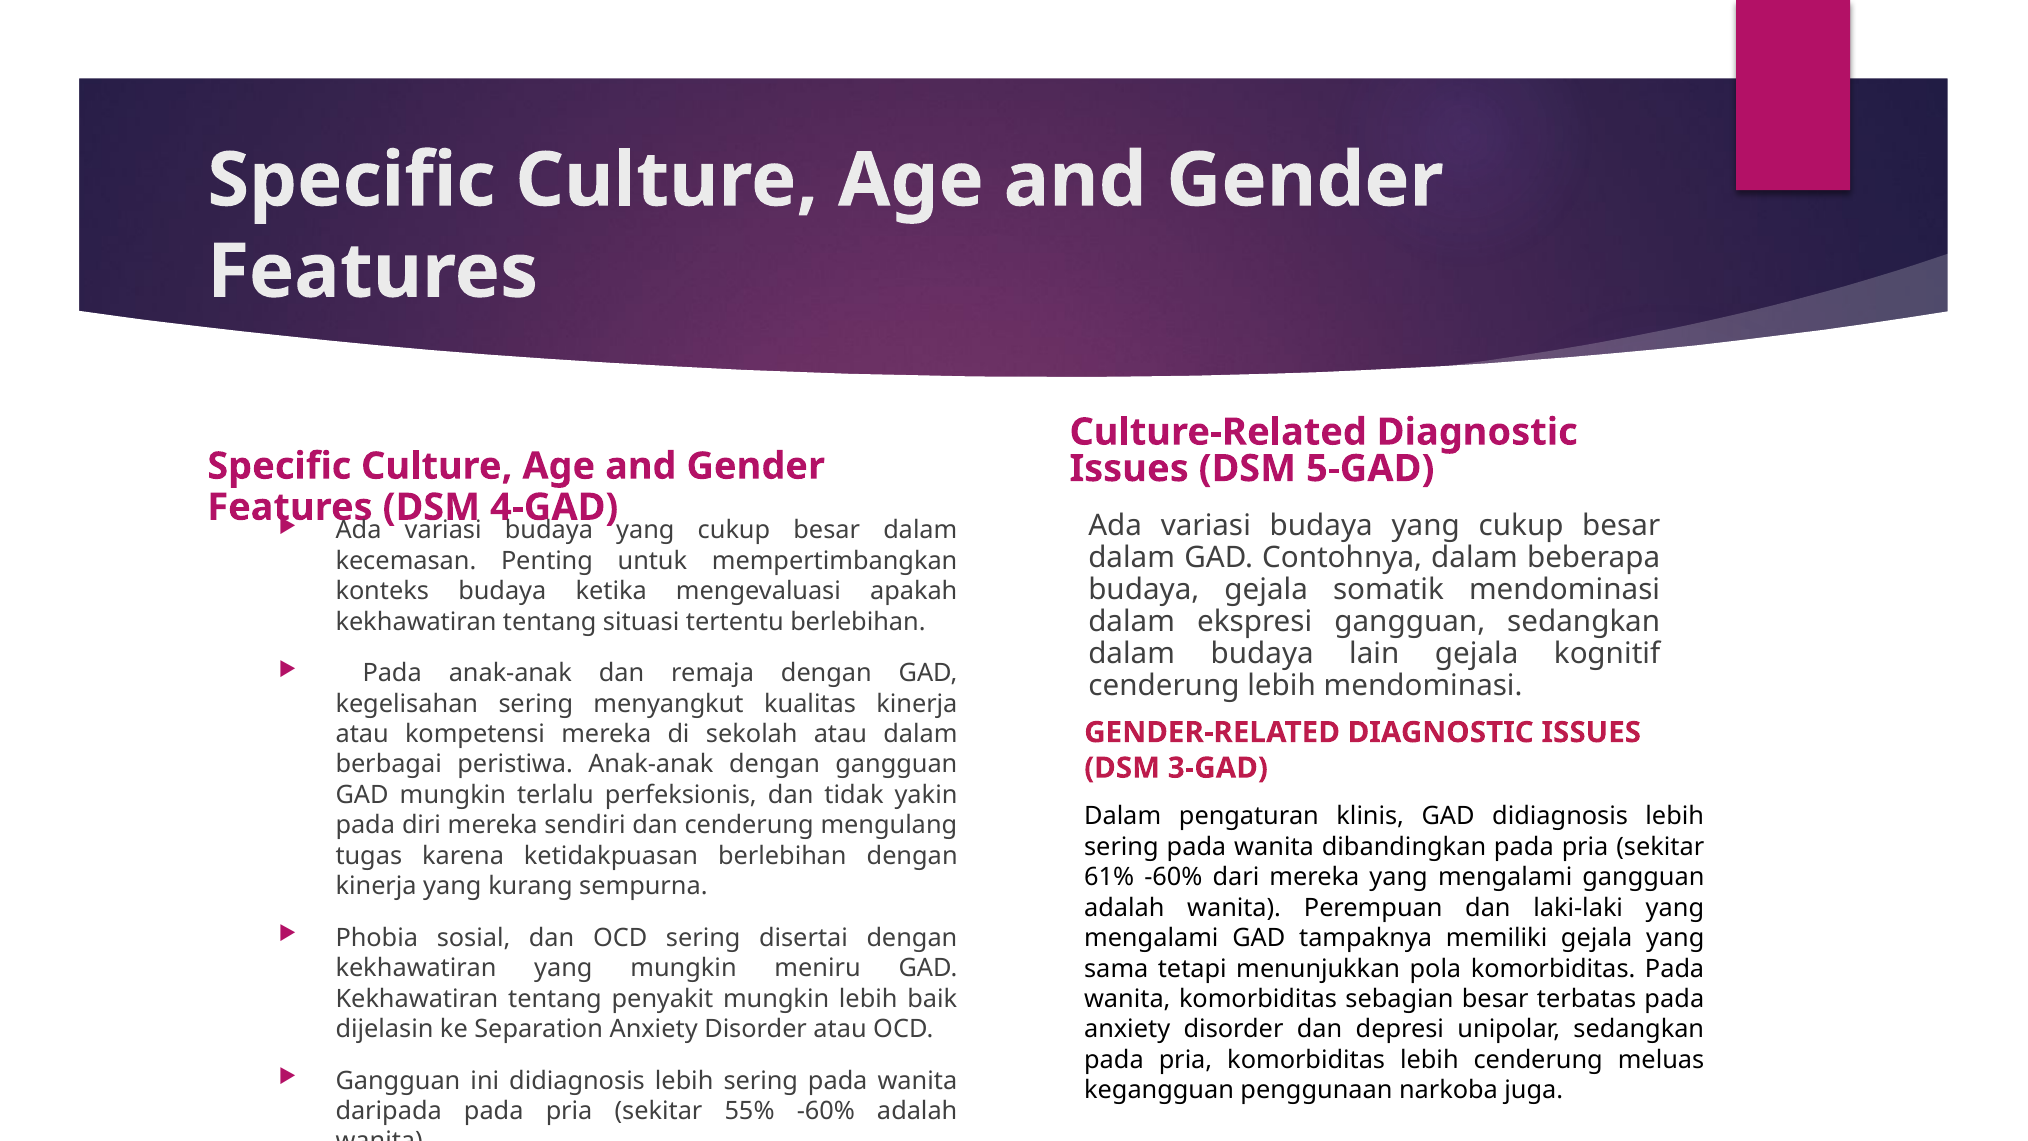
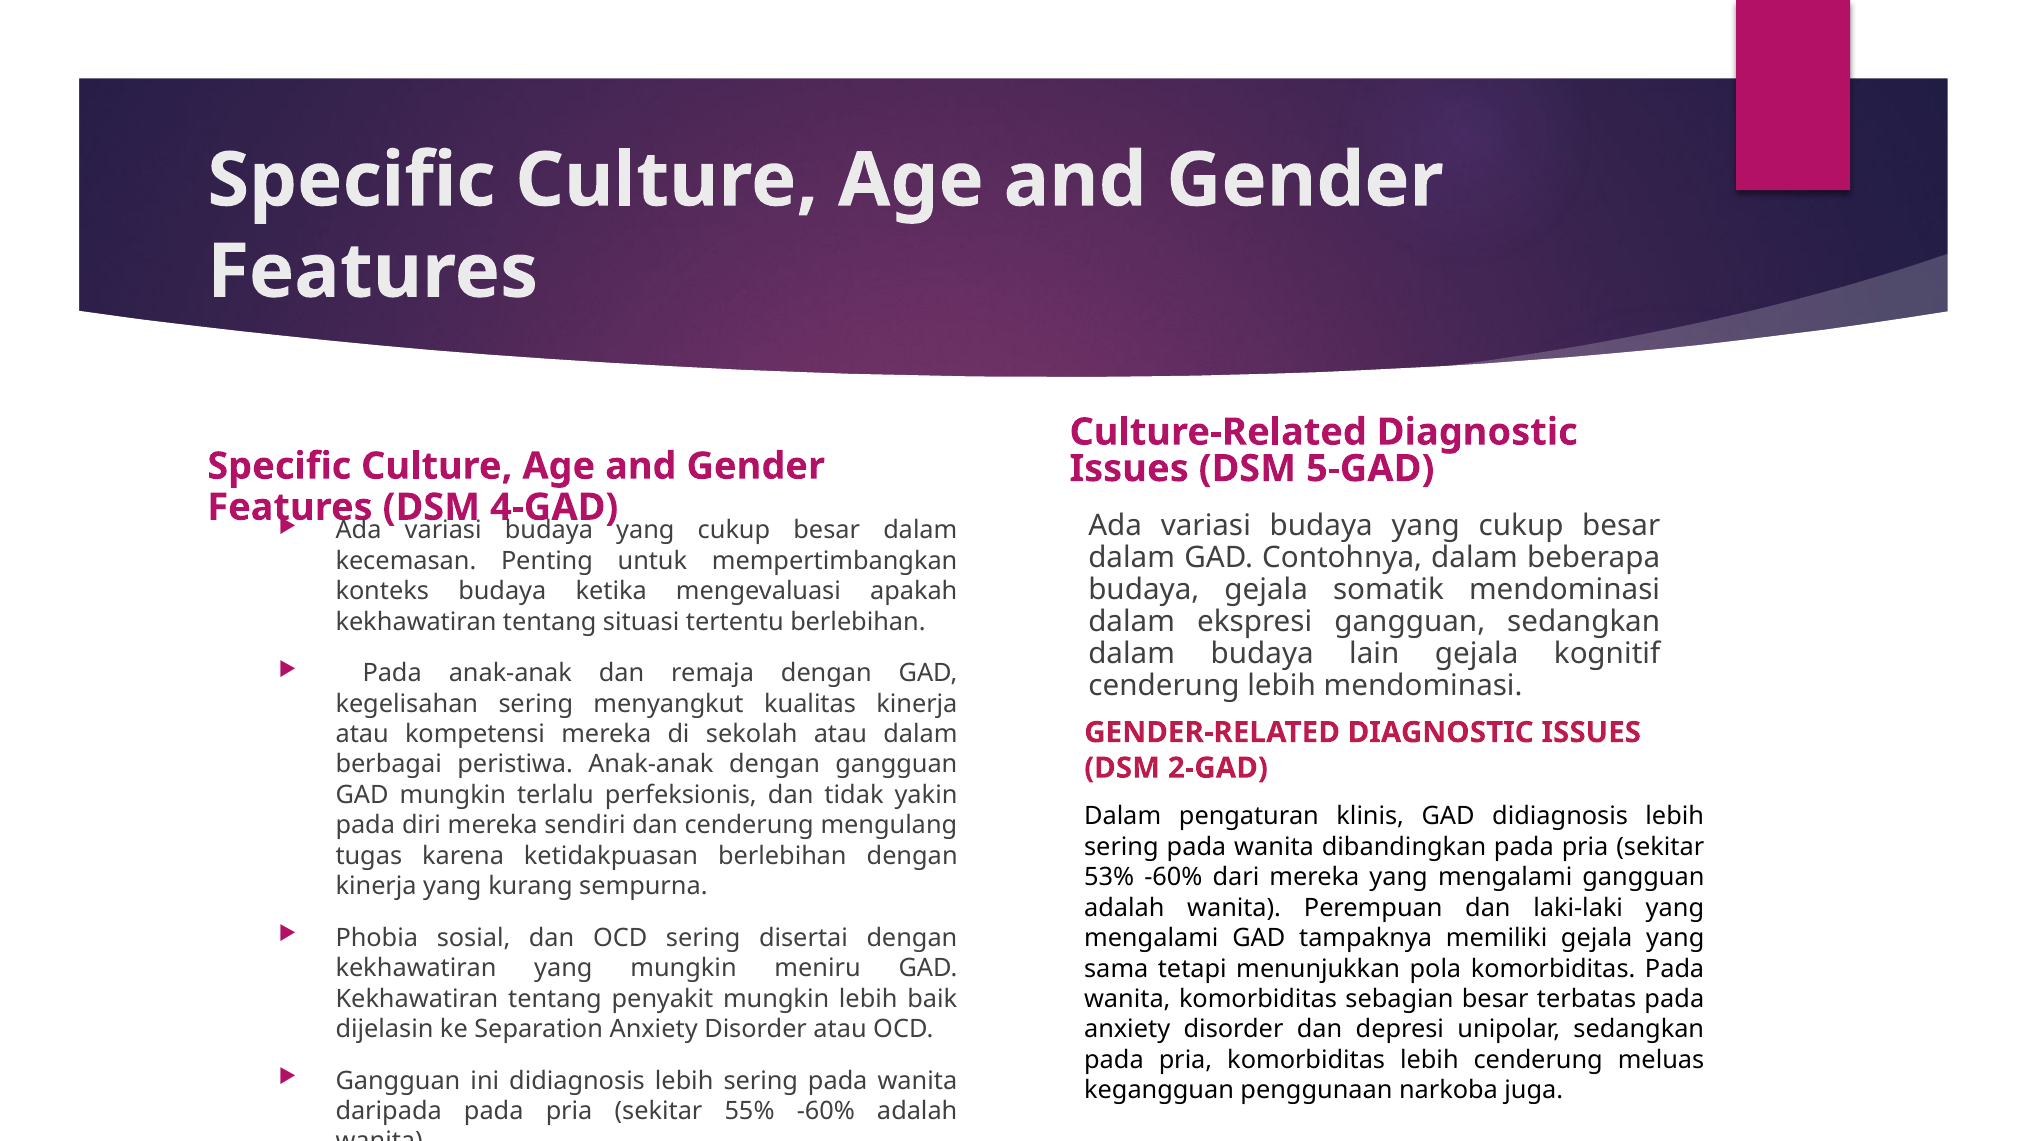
3-GAD: 3-GAD -> 2-GAD (1218, 768)
61%: 61% -> 53% (1109, 877)
